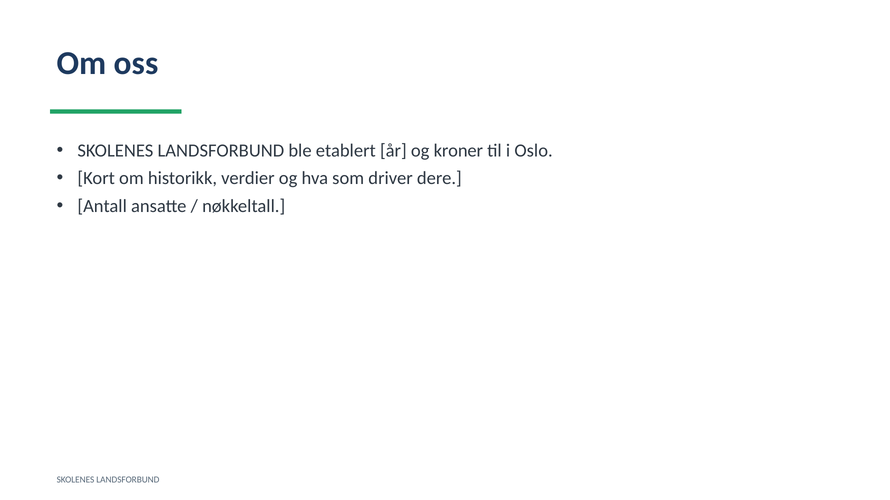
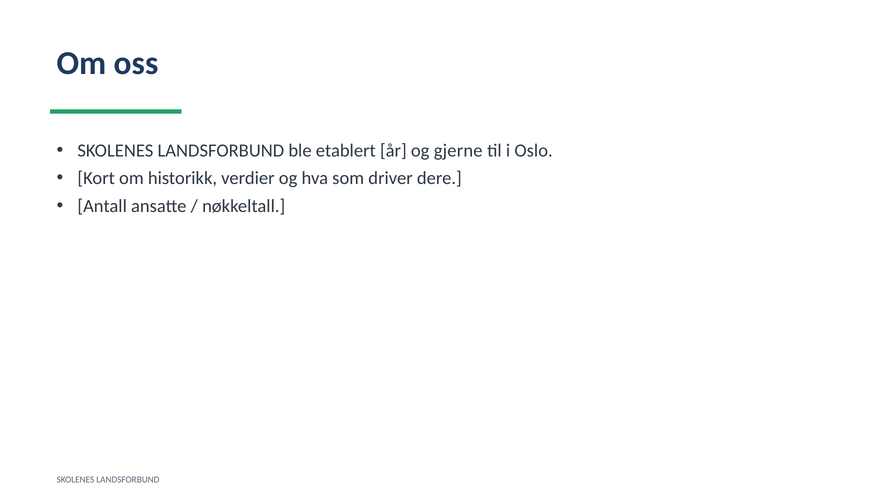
kroner: kroner -> gjerne (458, 151)
